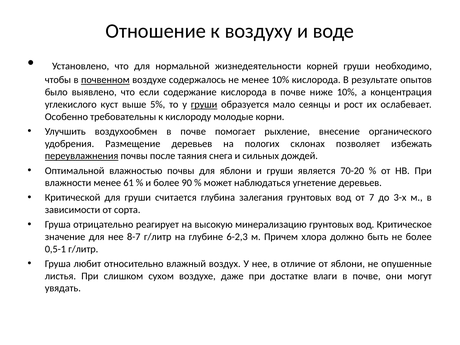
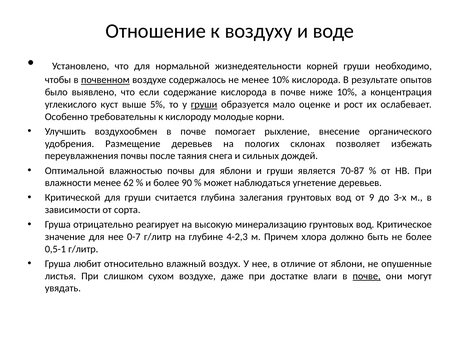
сеянцы: сеянцы -> оценке (315, 104)
переувлажнения underline: present -> none (82, 156)
70-20: 70-20 -> 70-87 (352, 171)
61: 61 -> 62 (129, 183)
7: 7 -> 9 (372, 198)
8-7: 8-7 -> 0-7 (134, 237)
6-2,3: 6-2,3 -> 4-2,3 (237, 237)
почве underline: none -> present (367, 276)
